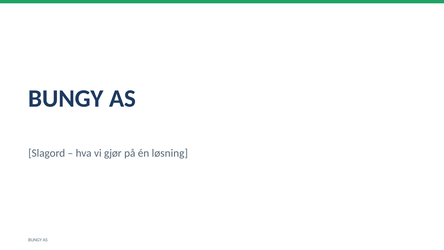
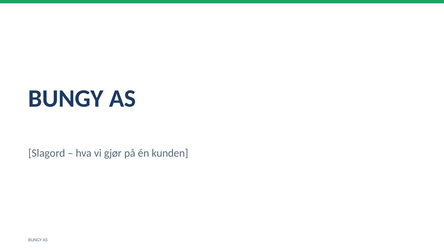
løsning: løsning -> kunden (170, 153)
